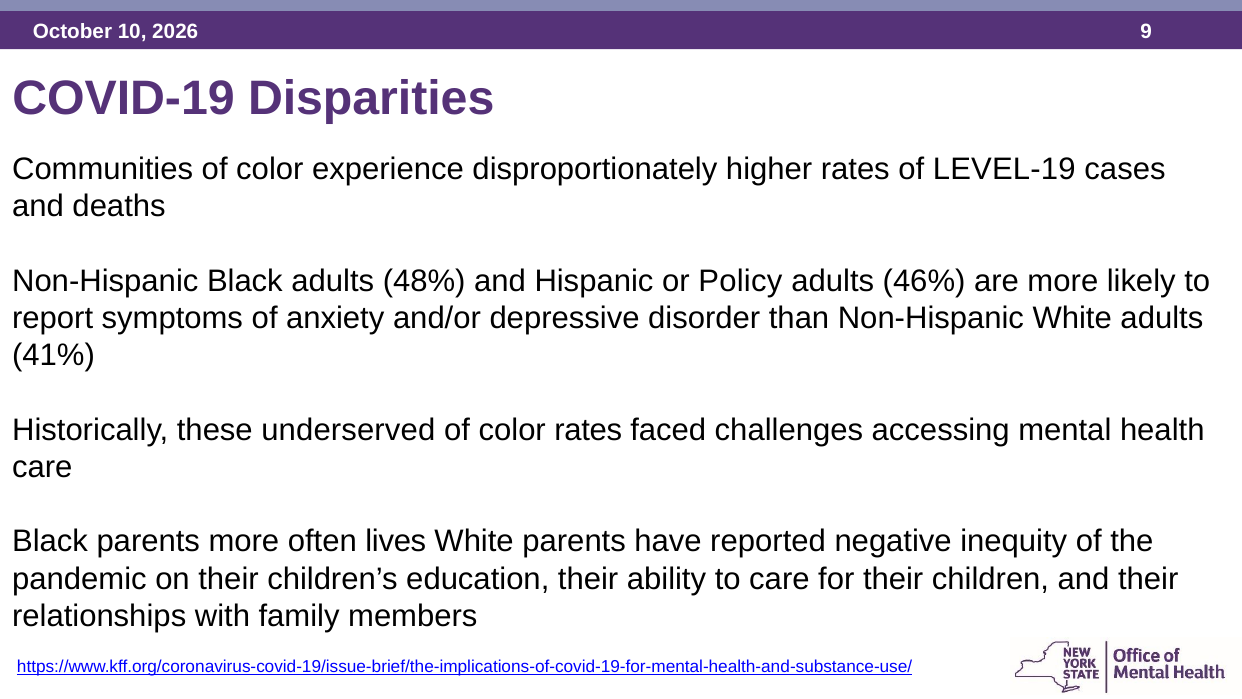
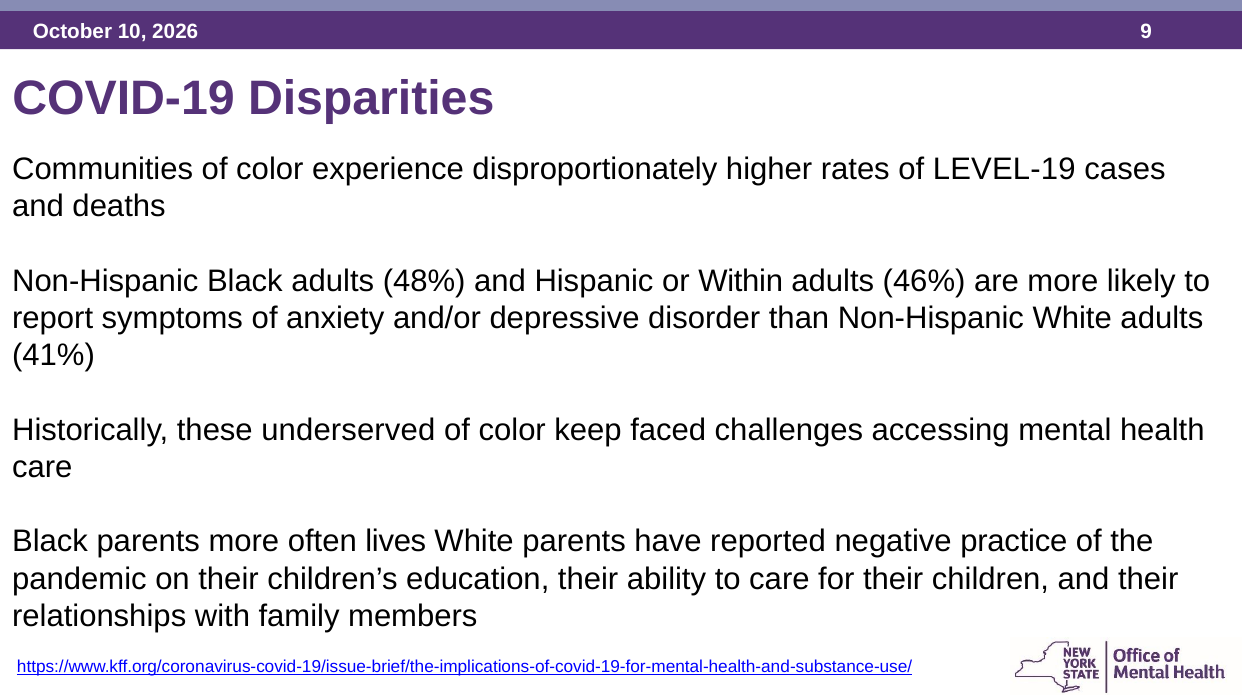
Policy: Policy -> Within (741, 281)
color rates: rates -> keep (588, 430)
inequity: inequity -> practice (1014, 541)
